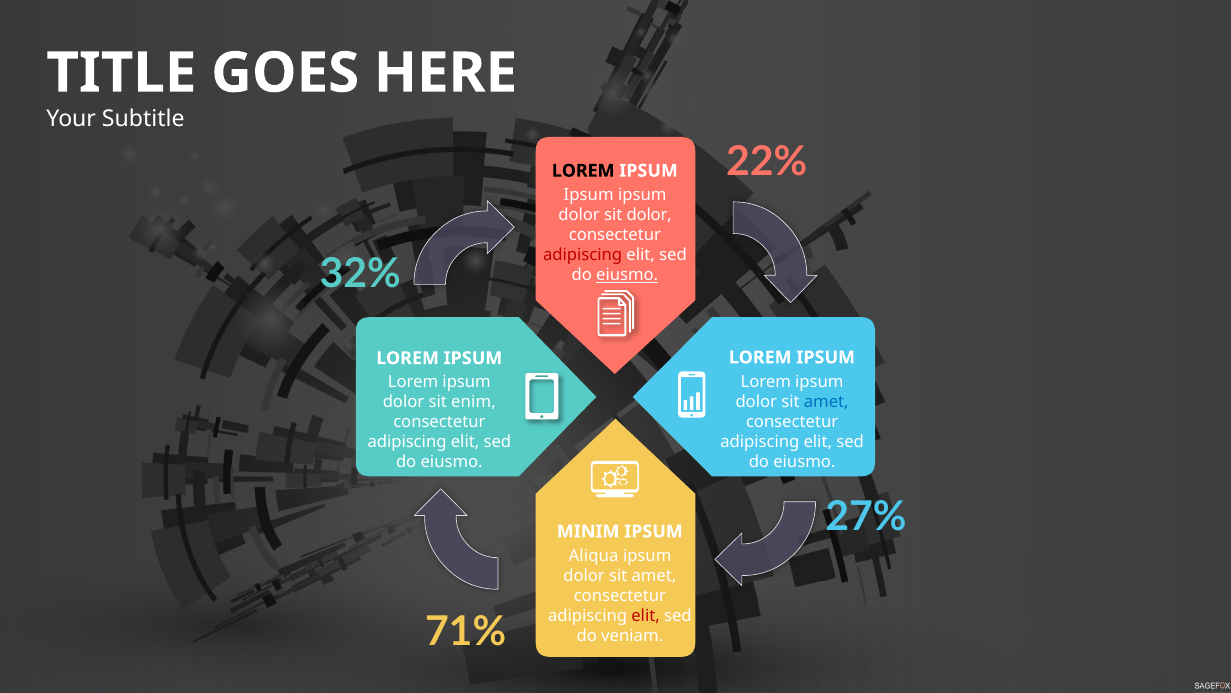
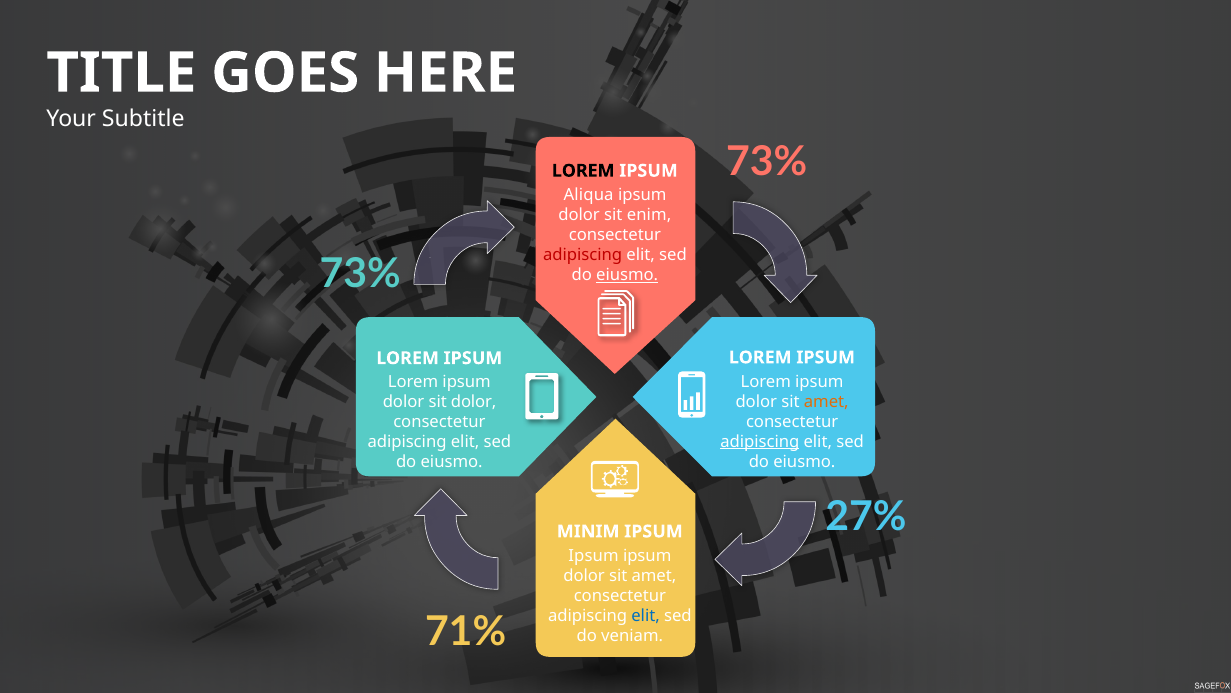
22%: 22% -> 73% (767, 162)
Ipsum: Ipsum -> Aliqua (589, 195)
sit dolor: dolor -> enim (649, 215)
32%: 32% -> 73% (360, 274)
amet colour: blue -> orange (826, 401)
sit enim: enim -> dolor (474, 402)
adipiscing underline: none -> present (760, 441)
Aliqua: Aliqua -> Ipsum (594, 555)
elit colour: red -> blue (646, 615)
